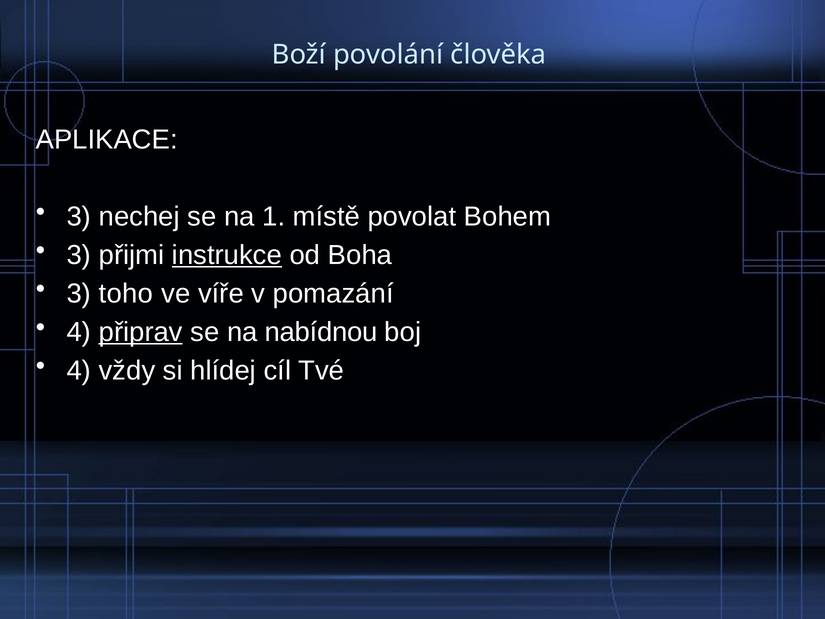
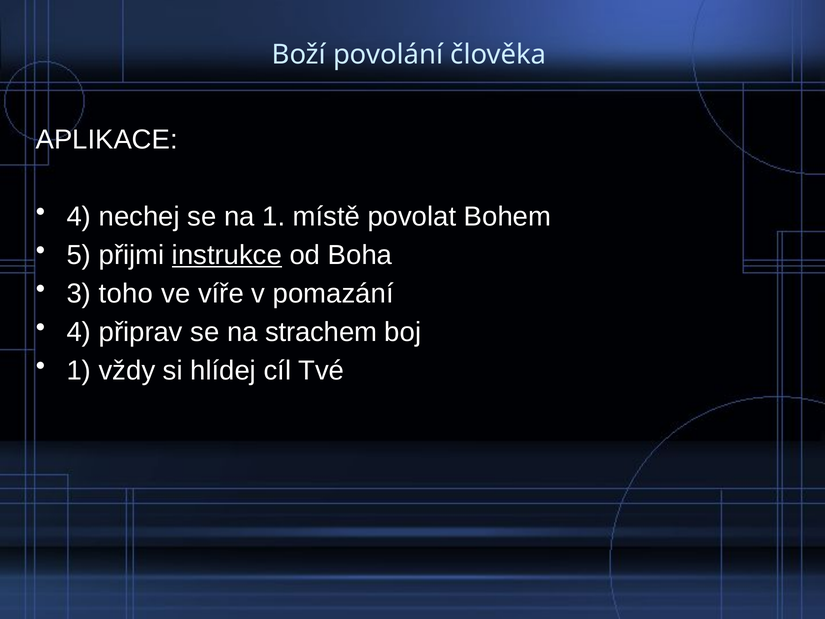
3: 3 -> 4 (79, 216)
3: 3 -> 5 (79, 255)
připrav underline: present -> none (141, 332)
nabídnou: nabídnou -> strachem (321, 332)
4: 4 -> 1 (79, 370)
